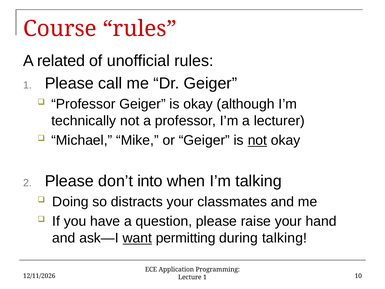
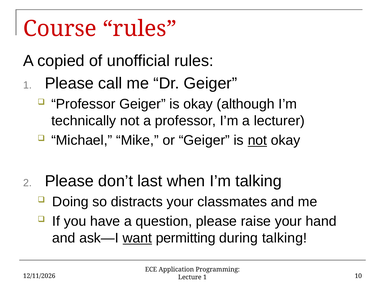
related: related -> copied (61, 61)
into: into -> last (150, 181)
